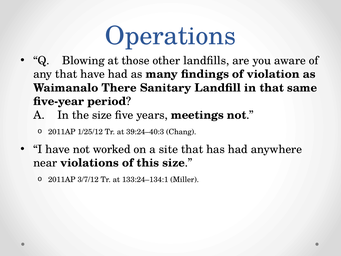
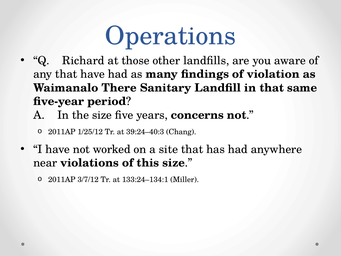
Blowing: Blowing -> Richard (83, 60)
meetings: meetings -> concerns (197, 115)
